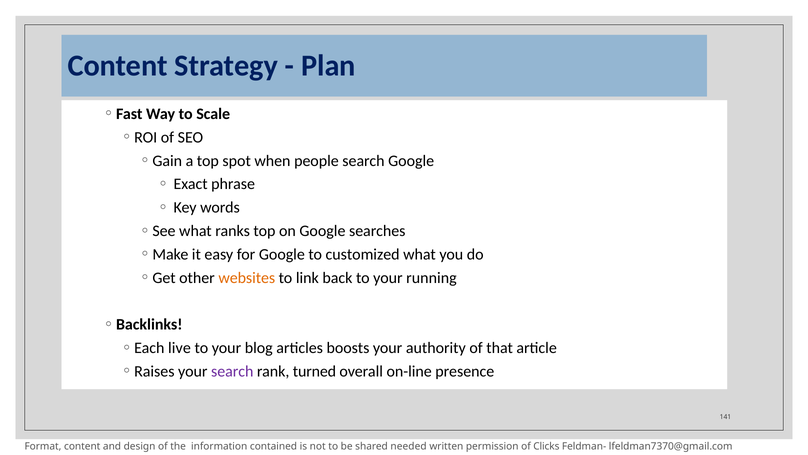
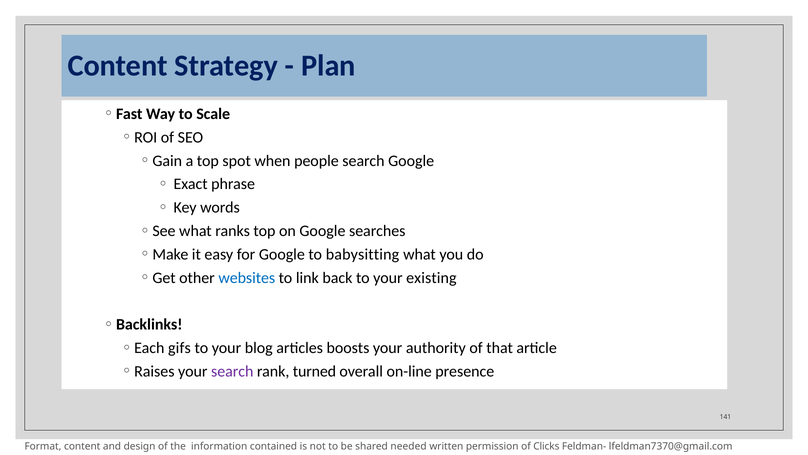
customized: customized -> babysitting (363, 254)
websites colour: orange -> blue (247, 277)
running: running -> existing (431, 277)
live: live -> gifs (179, 348)
